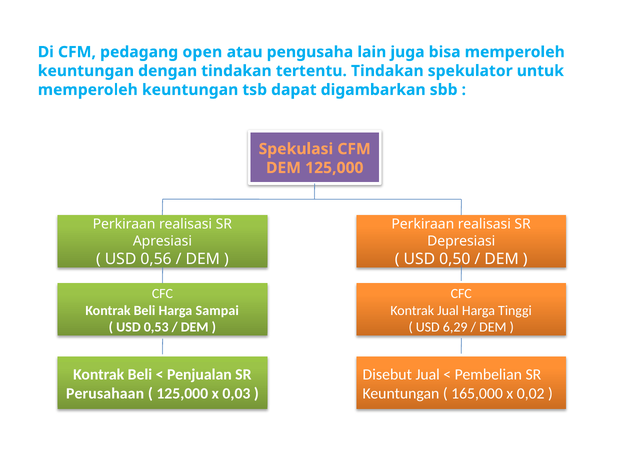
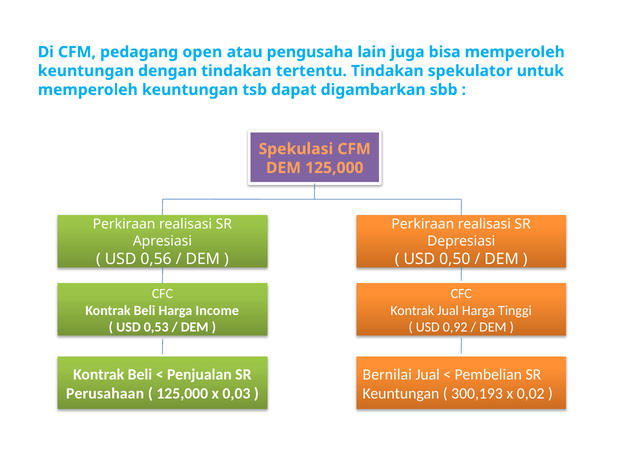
Sampai: Sampai -> Income (217, 310)
6,29: 6,29 -> 0,92 (455, 327)
Disebut: Disebut -> Bernilai (387, 374)
165,000: 165,000 -> 300,193 (477, 393)
